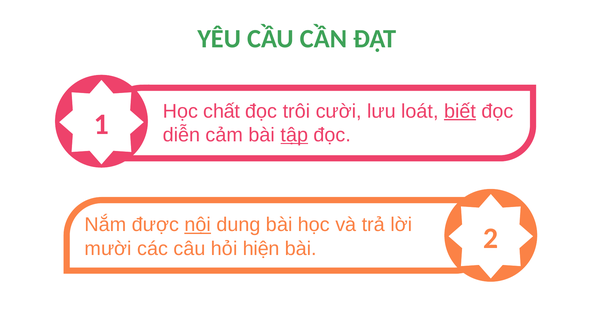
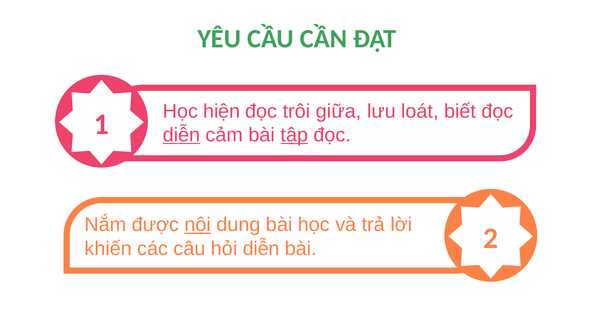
chất: chất -> hiện (222, 111)
cười: cười -> giữa (339, 111)
biết underline: present -> none (460, 111)
diễn underline: none -> present (181, 135)
mười: mười -> khiến (108, 249)
hỏi hiện: hiện -> diễn (261, 249)
